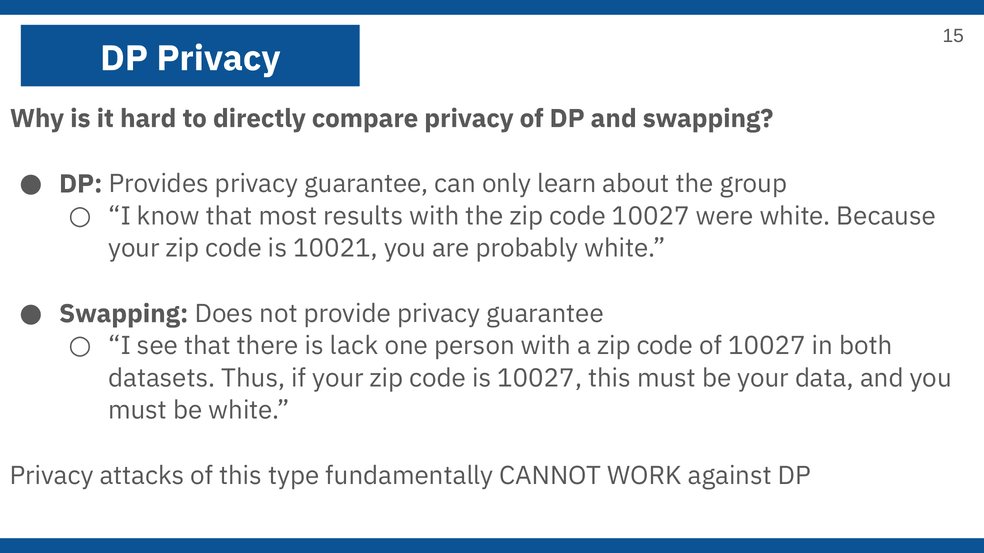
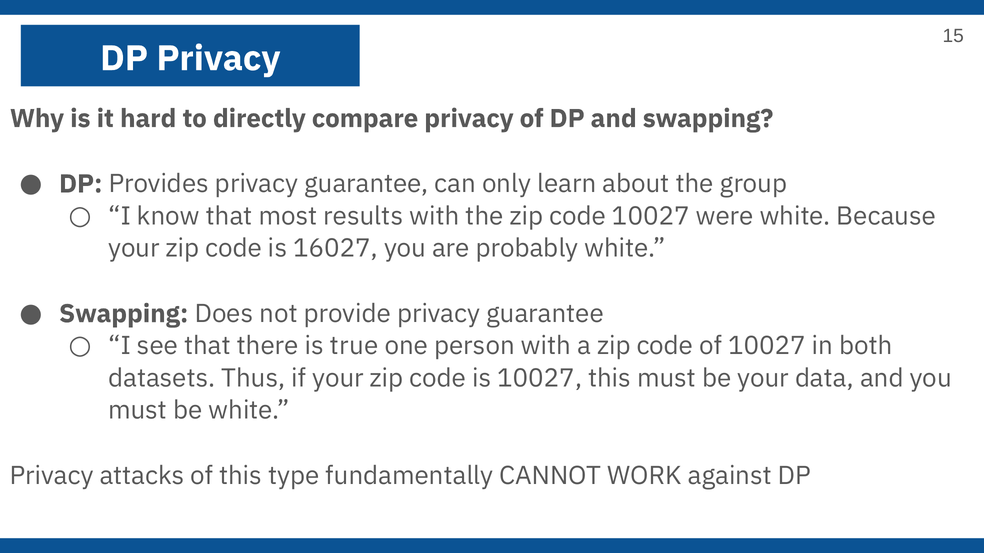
10021: 10021 -> 16027 (336, 249)
lack: lack -> true (354, 346)
